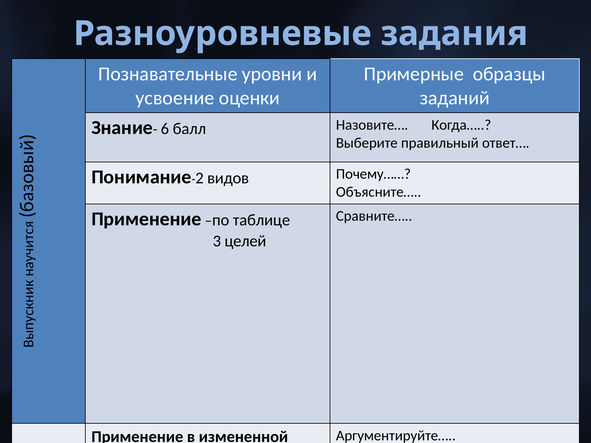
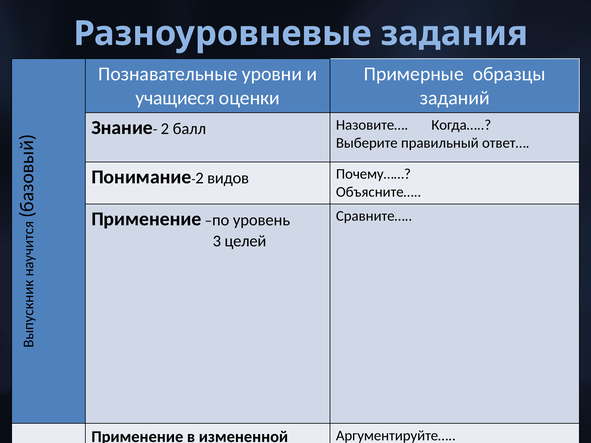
усвоение: усвоение -> учащиеся (175, 98)
6: 6 -> 2 (165, 129)
таблице: таблице -> уровень (262, 220)
